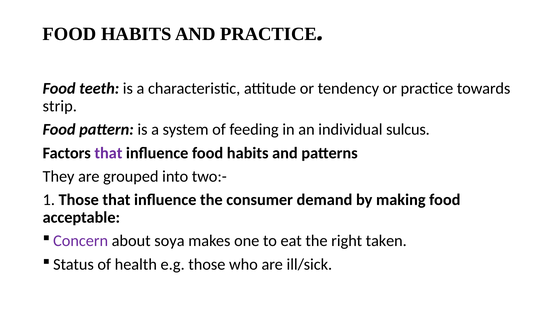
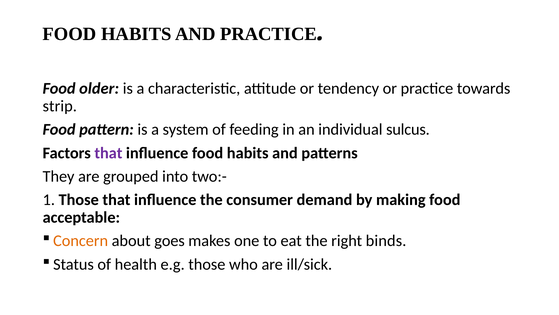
teeth: teeth -> older (99, 88)
Concern colour: purple -> orange (81, 240)
soya: soya -> goes (170, 240)
taken: taken -> binds (386, 240)
